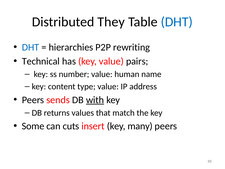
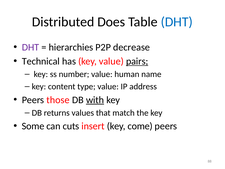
They: They -> Does (111, 22)
DHT colour: blue -> purple (31, 47)
rewriting: rewriting -> decrease (132, 47)
pairs underline: none -> present (137, 61)
sends: sends -> those (58, 100)
many: many -> come (140, 126)
